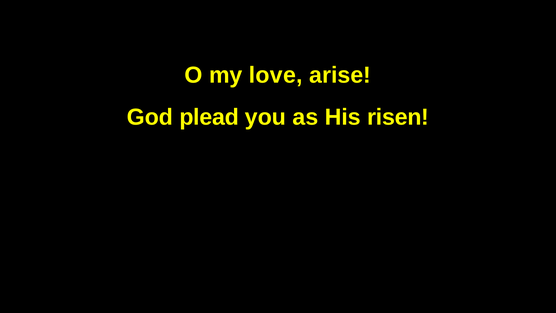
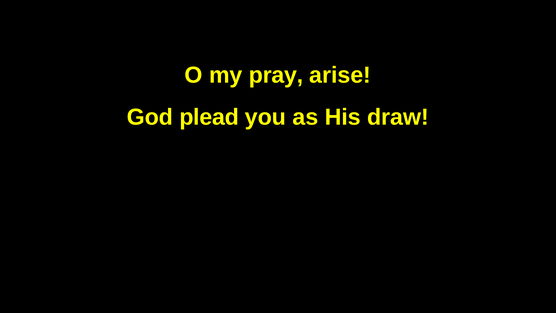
love: love -> pray (276, 75)
risen: risen -> draw (398, 117)
